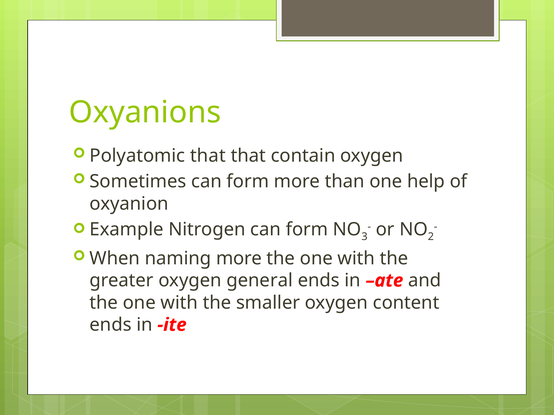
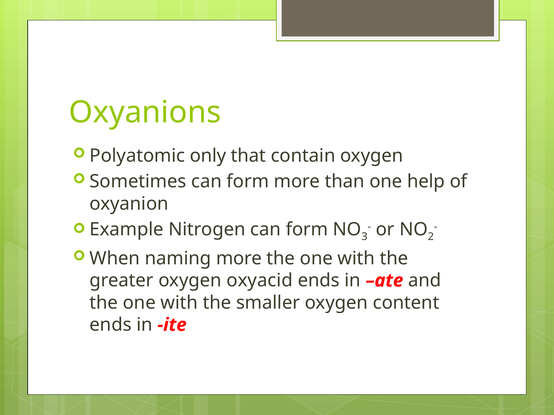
Polyatomic that: that -> only (208, 156)
general: general -> oxyacid (260, 281)
